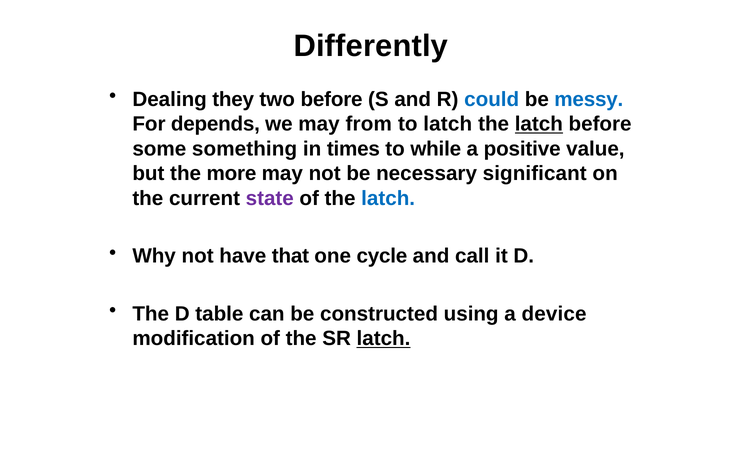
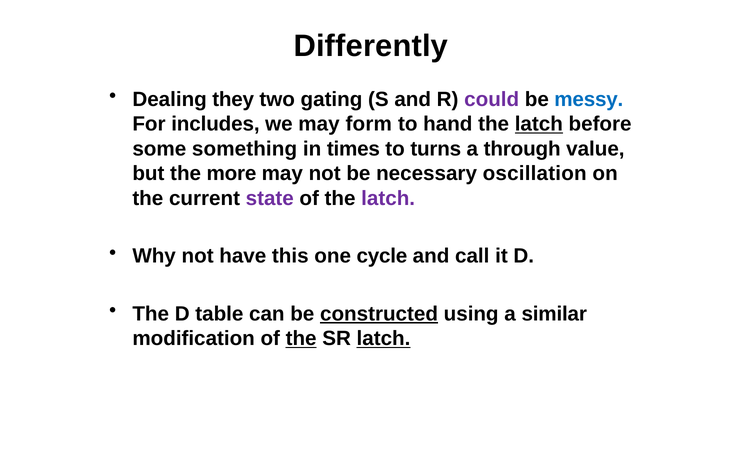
two before: before -> gating (331, 99)
could colour: blue -> purple (492, 99)
depends: depends -> includes (215, 124)
from: from -> form (369, 124)
to latch: latch -> hand (448, 124)
while: while -> turns (436, 149)
positive: positive -> through (522, 149)
significant: significant -> oscillation (535, 174)
latch colour: blue -> purple (388, 198)
that: that -> this (290, 256)
constructed underline: none -> present (379, 314)
device: device -> similar (554, 314)
the underline: none -> present (301, 338)
